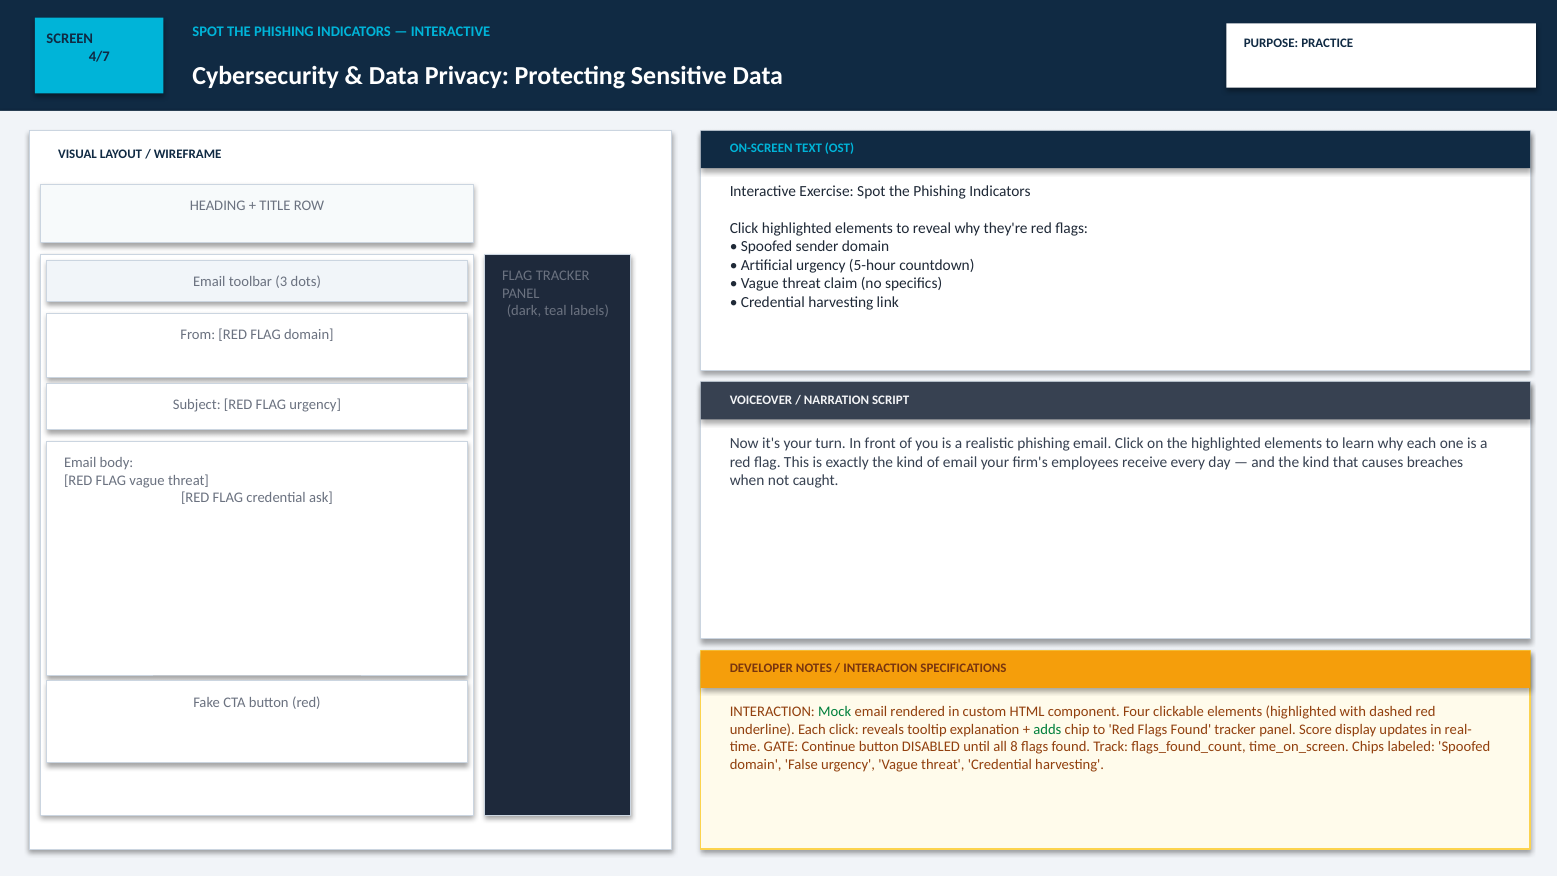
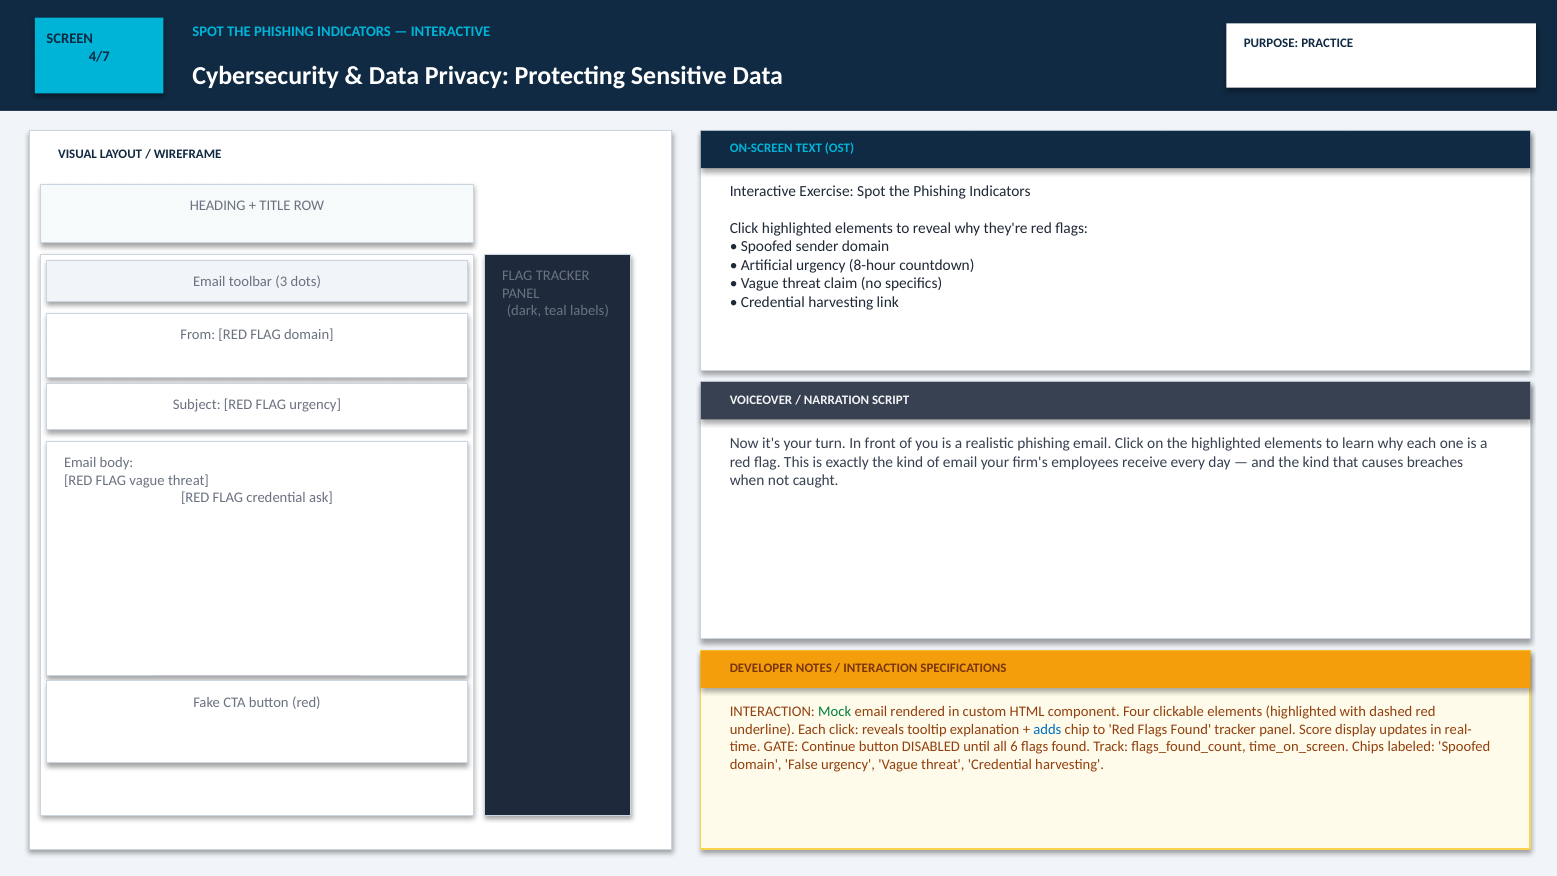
5-hour: 5-hour -> 8-hour (872, 265)
adds colour: green -> blue (1047, 729)
8: 8 -> 6 (1014, 747)
